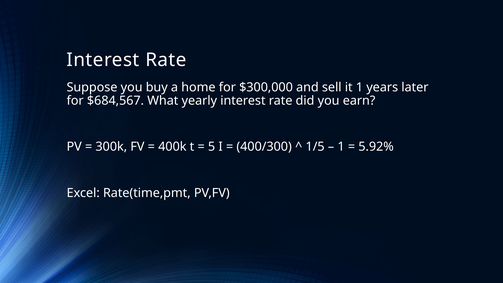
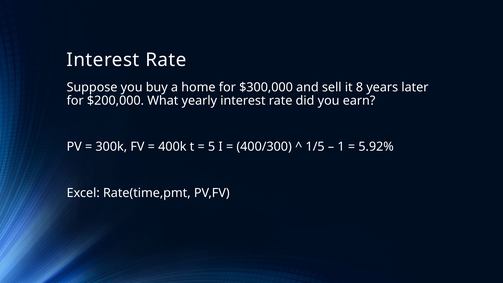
it 1: 1 -> 8 (360, 87)
$684,567: $684,567 -> $200,000 (115, 101)
